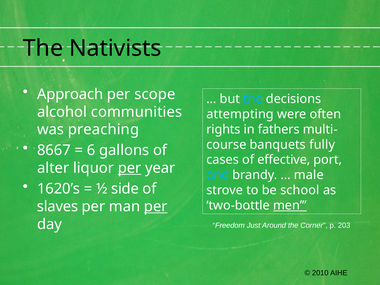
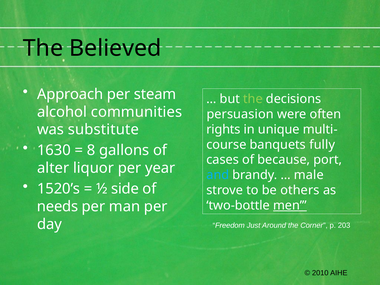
Nativists: Nativists -> Believed (115, 48)
scope: scope -> steam (155, 94)
the colour: light blue -> light green (253, 99)
attempting: attempting -> persuasion (240, 114)
preaching: preaching -> substitute (103, 130)
fathers: fathers -> unique (279, 129)
8667: 8667 -> 1630 (54, 150)
6: 6 -> 8 (91, 150)
effective: effective -> because (284, 160)
per underline: present -> none (130, 168)
1620’s: 1620’s -> 1520’s (59, 189)
school: school -> others (300, 190)
slaves: slaves -> needs (58, 207)
per underline: present -> none (156, 207)
